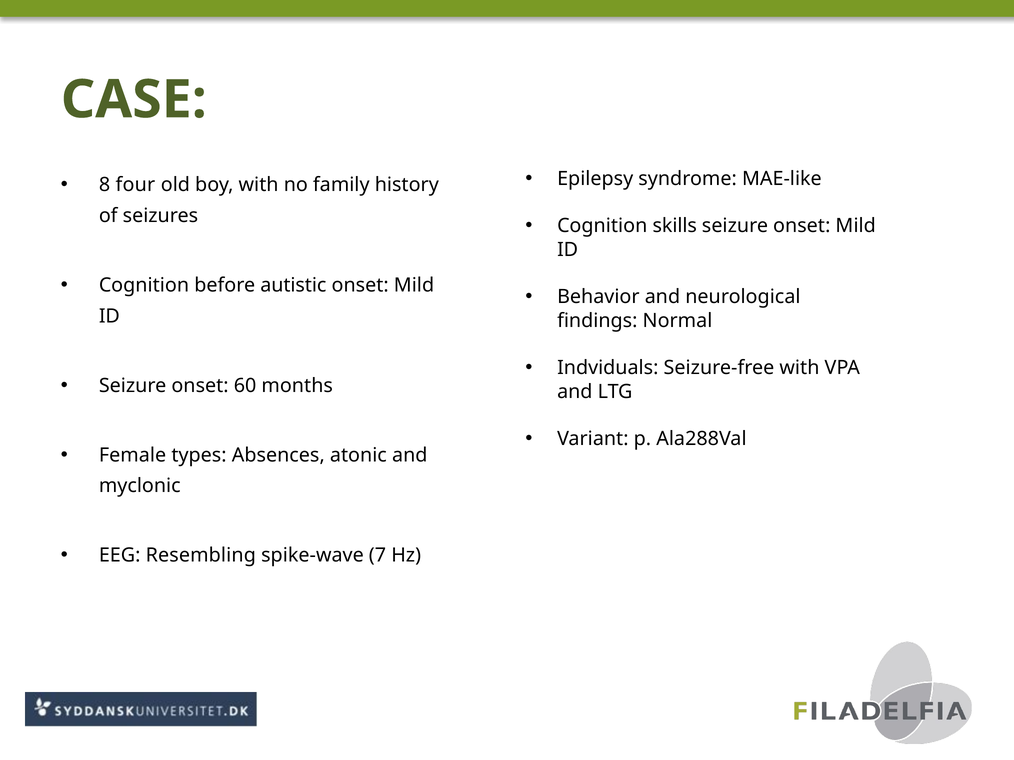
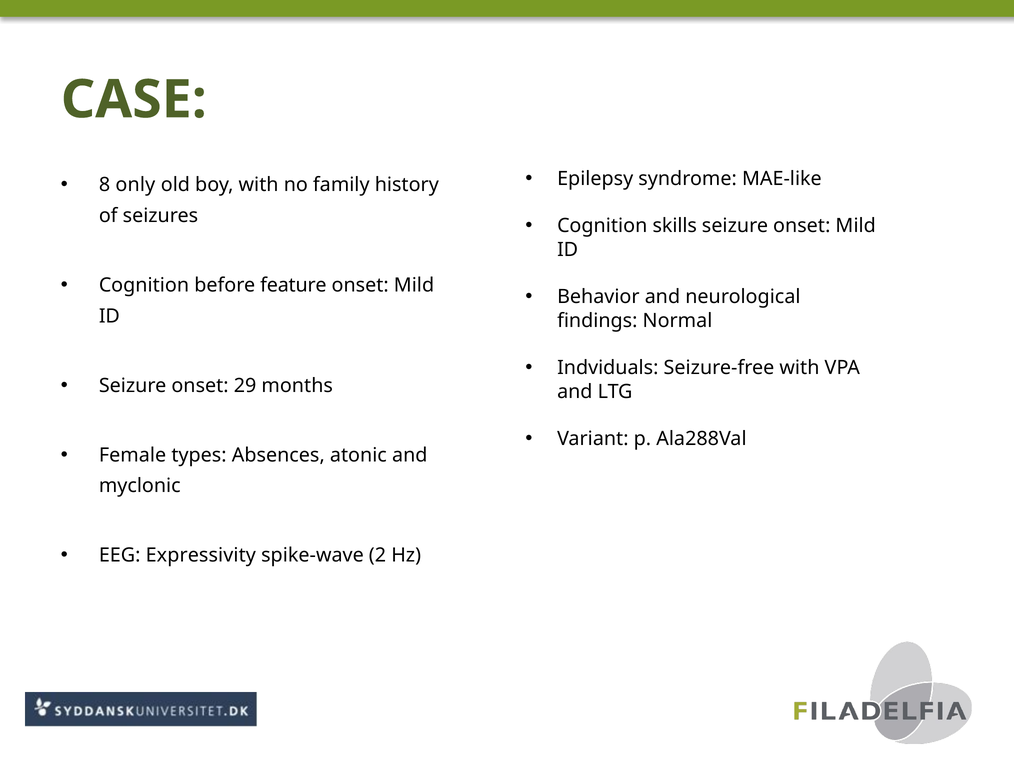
four: four -> only (135, 185)
autistic: autistic -> feature (293, 285)
60: 60 -> 29 (245, 386)
Resembling: Resembling -> Expressivity (201, 556)
7: 7 -> 2 (377, 556)
